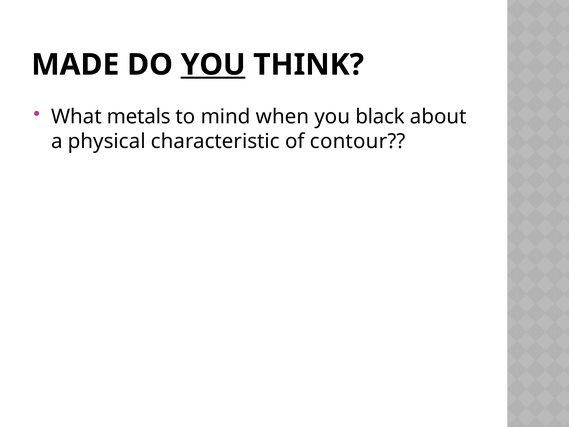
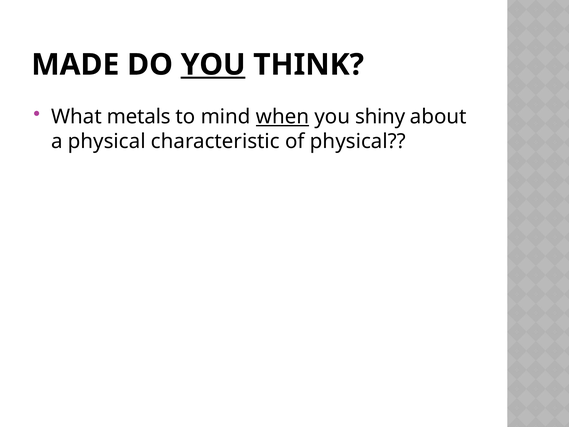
when underline: none -> present (283, 117)
black: black -> shiny (380, 117)
of contour: contour -> physical (358, 141)
